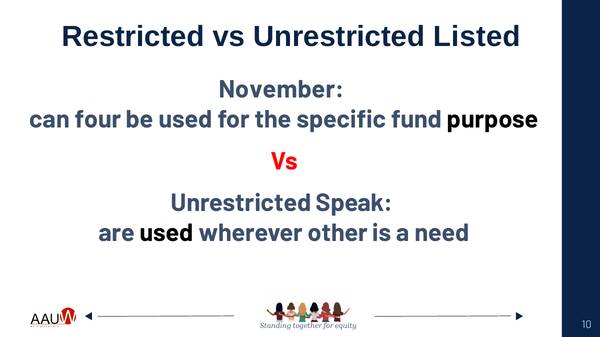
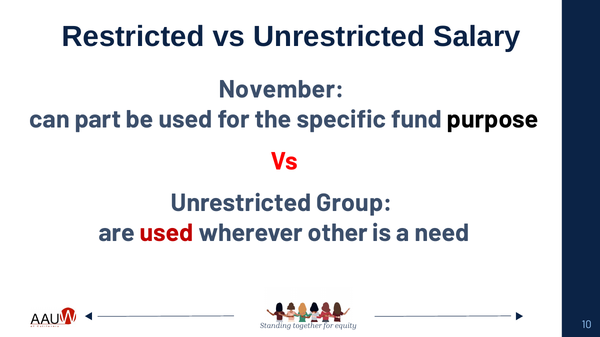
Listed: Listed -> Salary (477, 37)
four: four -> part (98, 120)
Speak: Speak -> Group (354, 204)
used colour: black -> red (167, 234)
